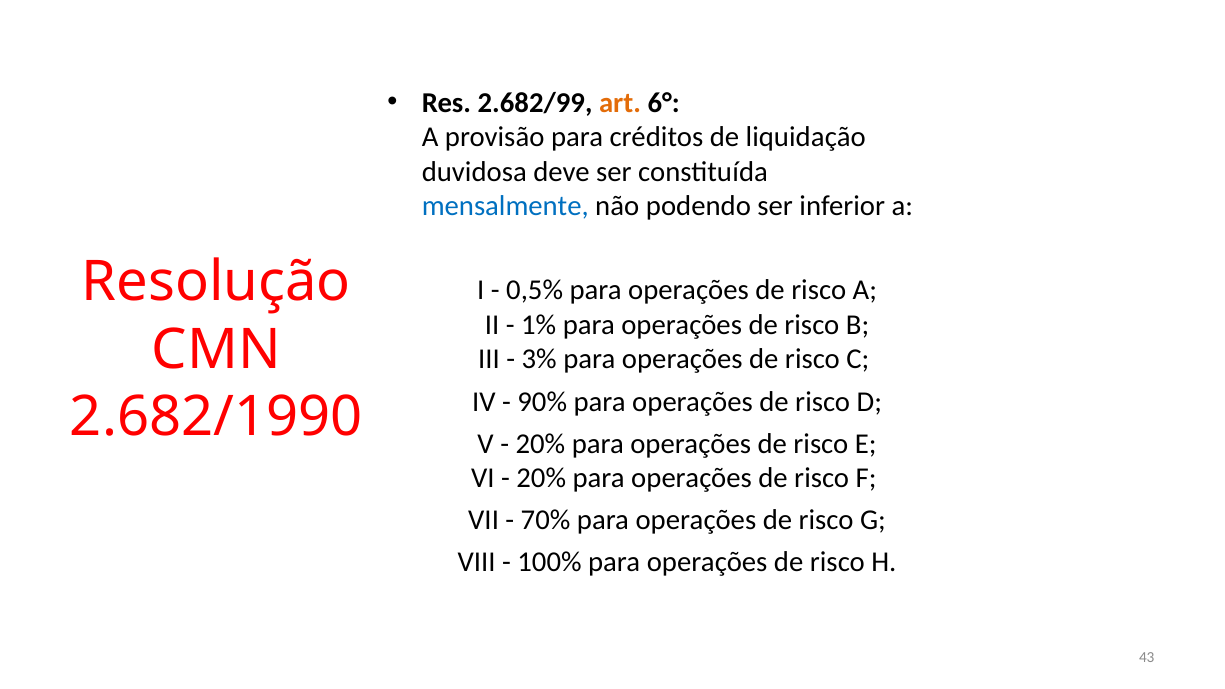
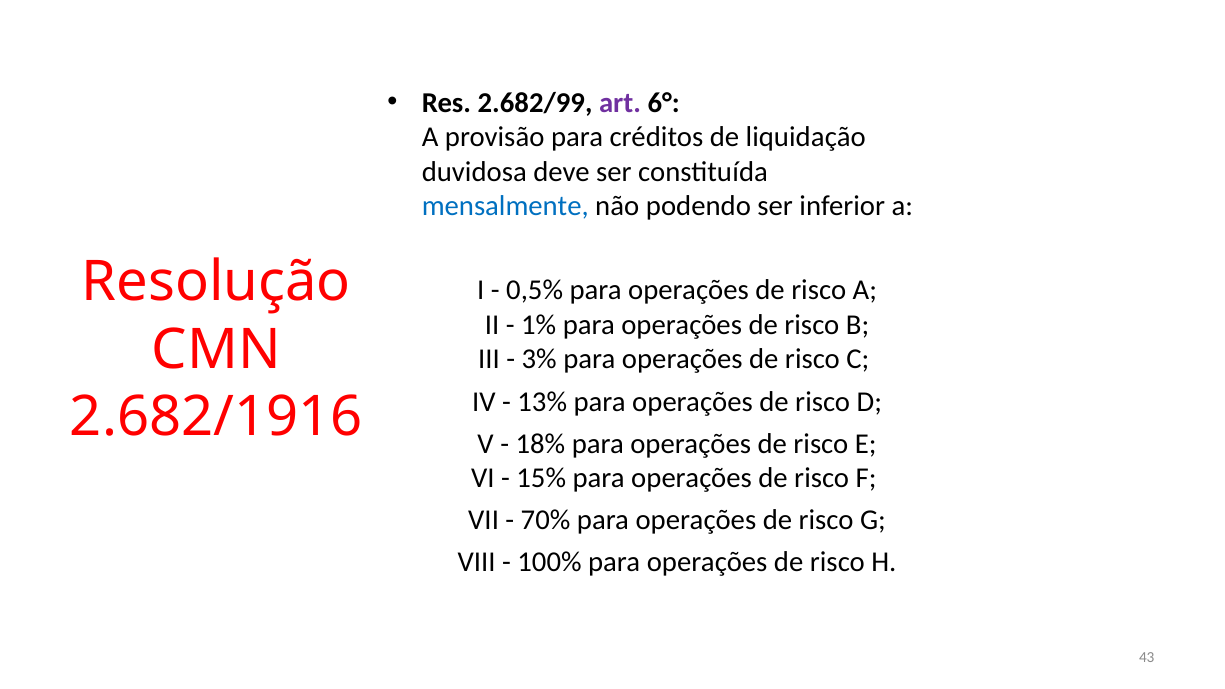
art colour: orange -> purple (620, 103)
90%: 90% -> 13% (542, 402)
2.682/1990: 2.682/1990 -> 2.682/1916 (216, 417)
20%: 20% -> 18% (540, 444)
20%: 20% -> 15% (541, 478)
